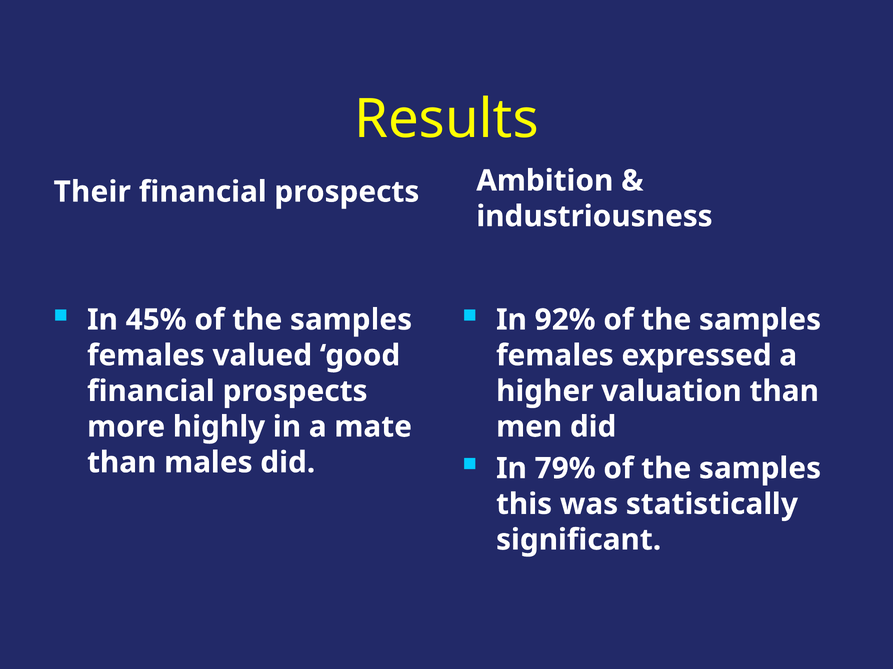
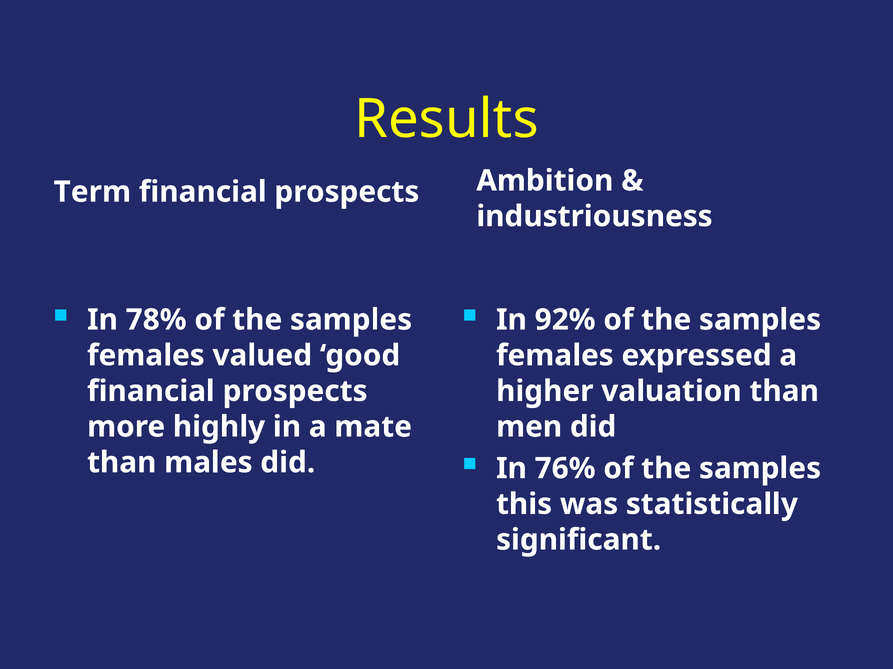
Their: Their -> Term (92, 192)
45%: 45% -> 78% (156, 320)
79%: 79% -> 76% (565, 469)
